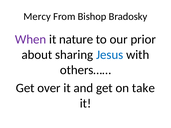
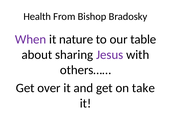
Mercy: Mercy -> Health (37, 17)
prior: prior -> table (143, 39)
Jesus colour: blue -> purple (110, 55)
